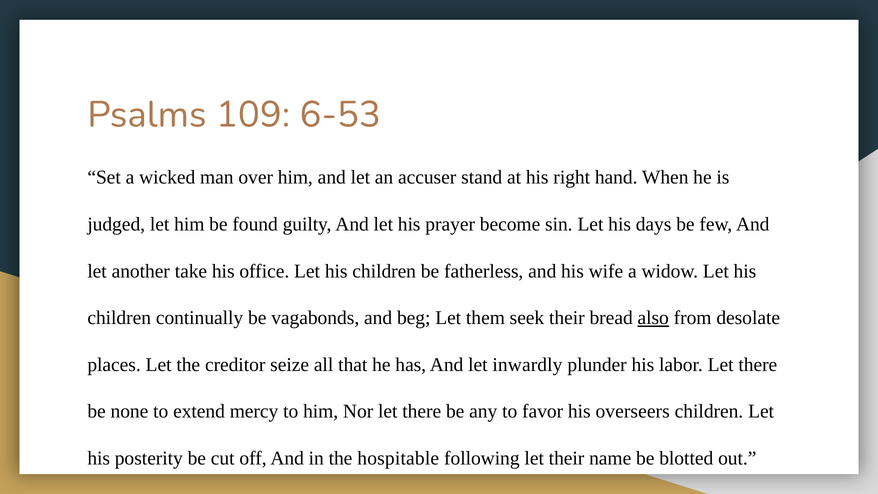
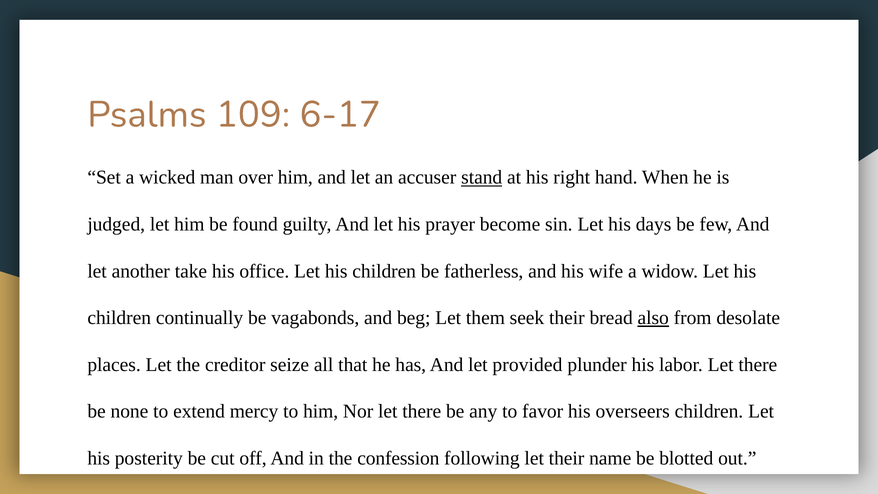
6-53: 6-53 -> 6-17 (340, 114)
stand underline: none -> present (482, 177)
inwardly: inwardly -> provided (527, 365)
hospitable: hospitable -> confession (398, 458)
